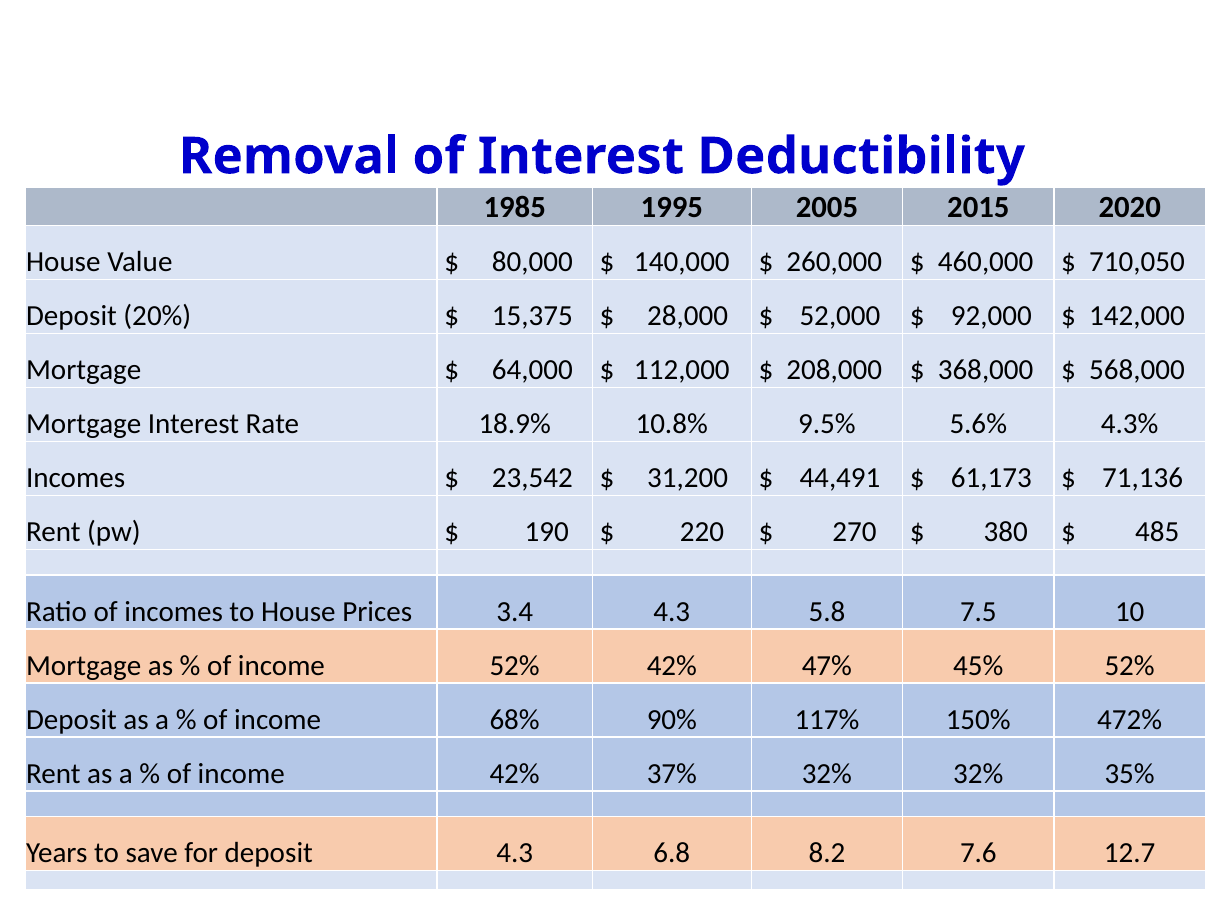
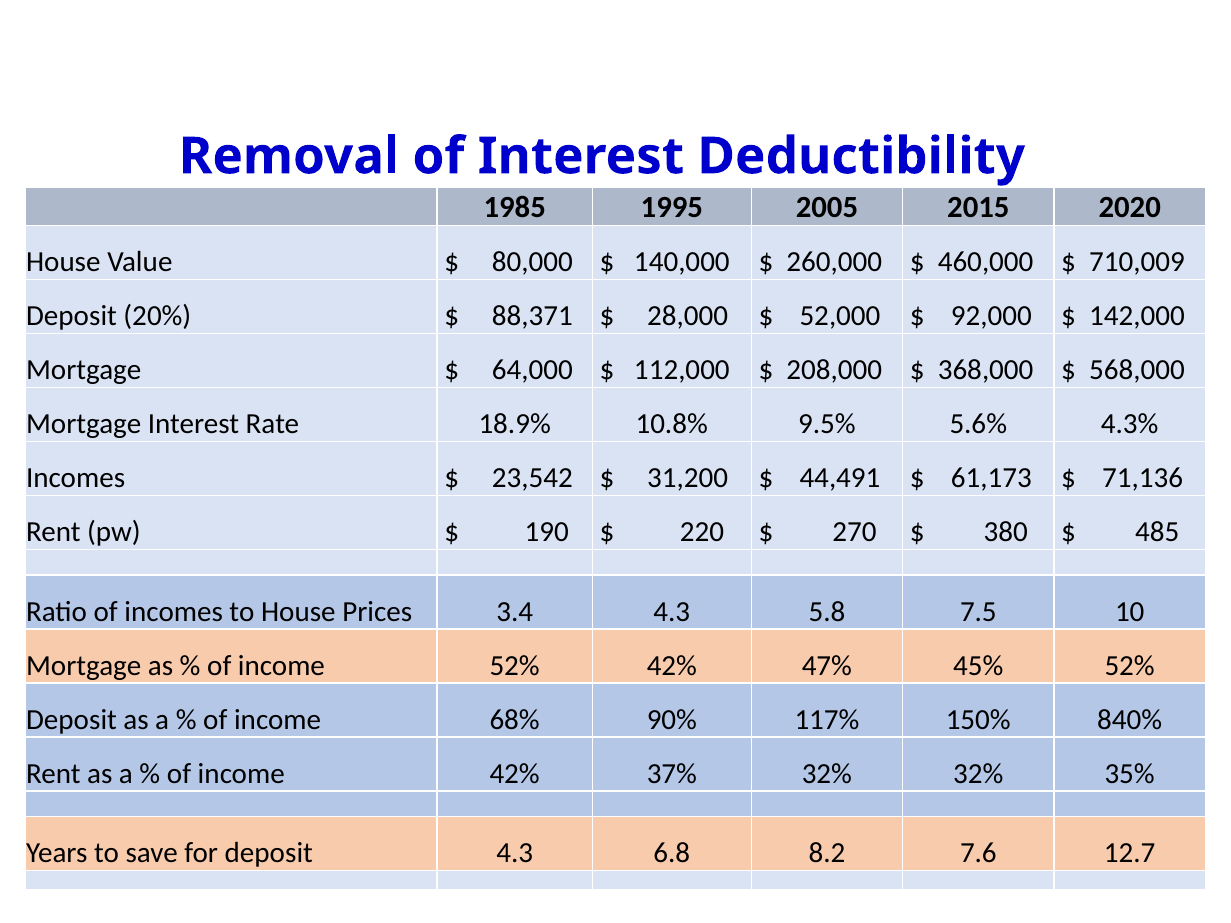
710,050: 710,050 -> 710,009 (1137, 262)
15,375: 15,375 -> 88,371 (532, 316)
472%: 472% -> 840% (1130, 720)
